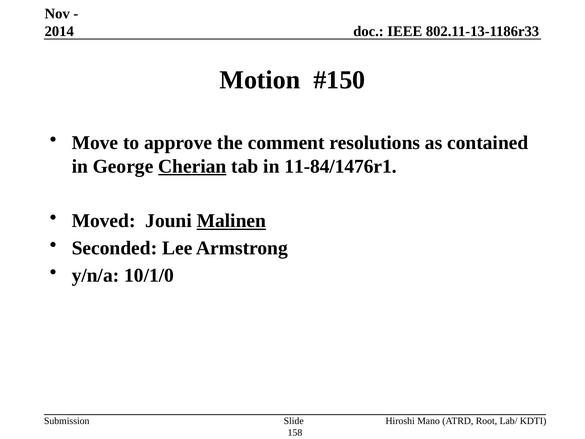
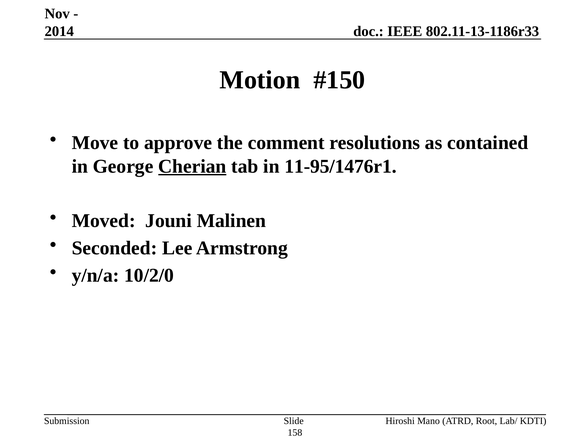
11-84/1476r1: 11-84/1476r1 -> 11-95/1476r1 (341, 166)
Malinen underline: present -> none (231, 221)
10/1/0: 10/1/0 -> 10/2/0 (149, 275)
